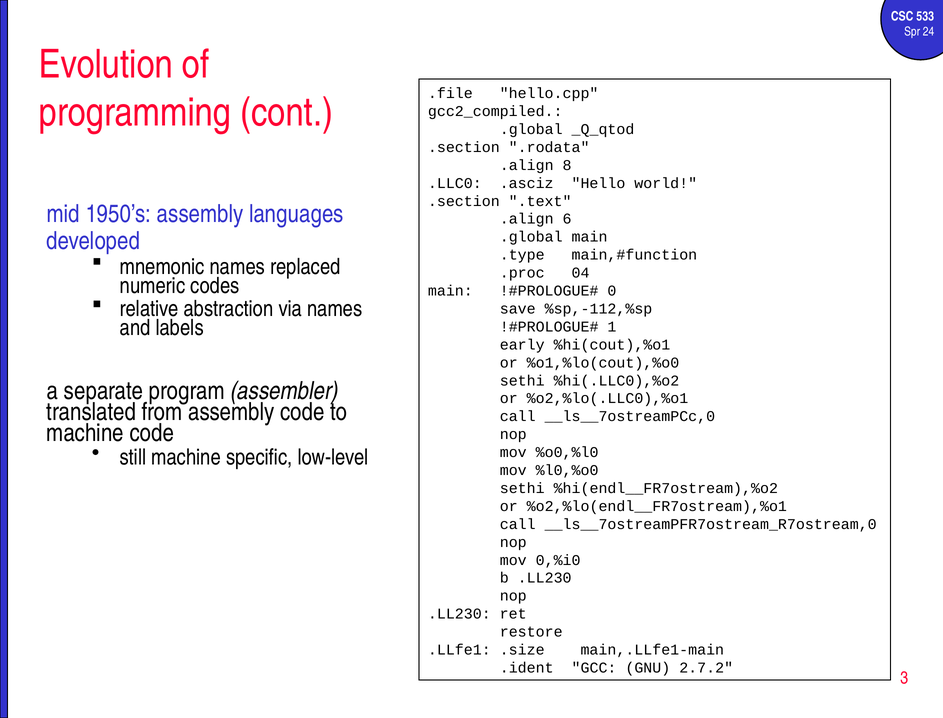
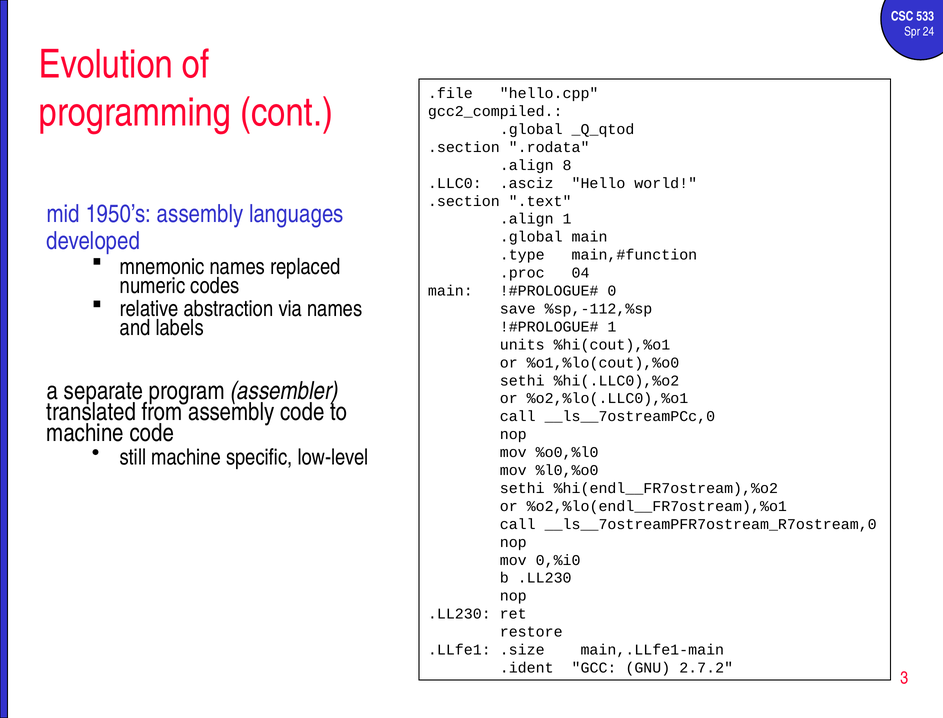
.align 6: 6 -> 1 (567, 219)
early: early -> units (522, 345)
